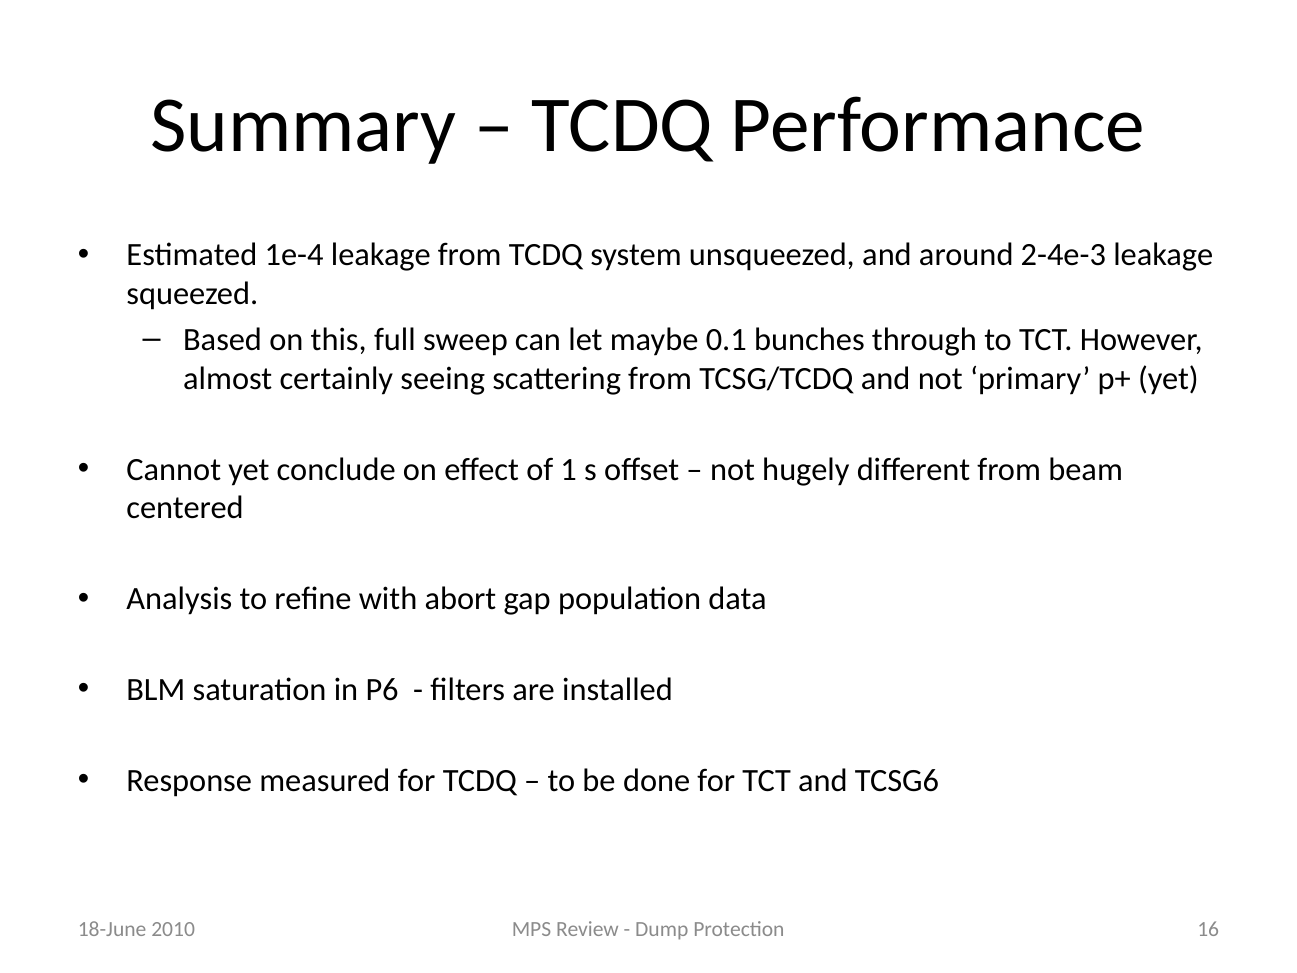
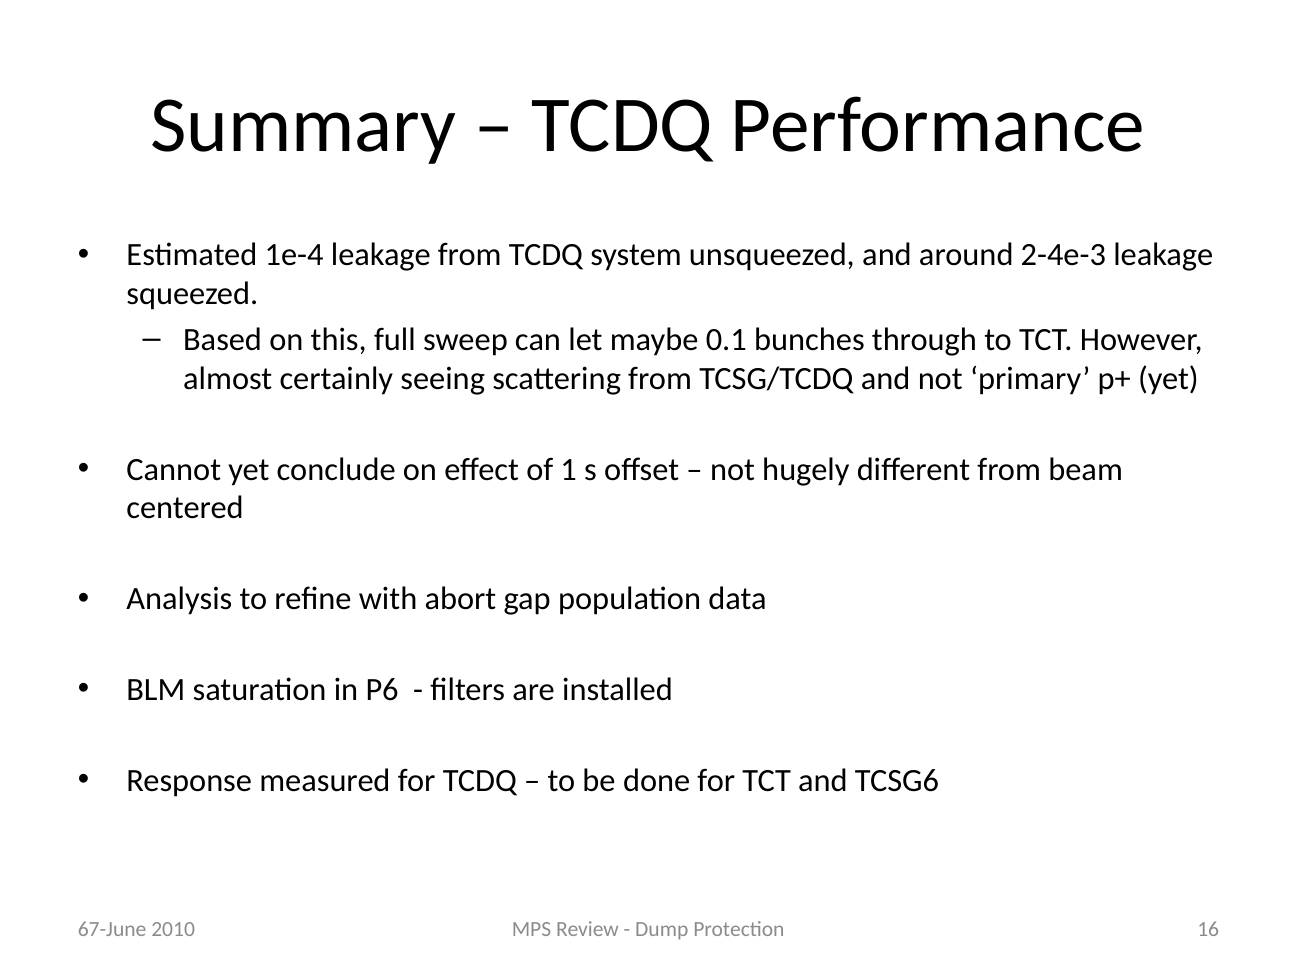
18-June: 18-June -> 67-June (112, 929)
